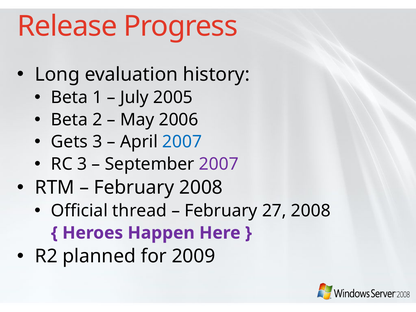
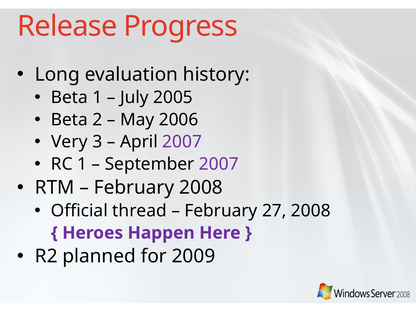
Gets: Gets -> Very (69, 142)
2007 colour: blue -> purple (182, 142)
RC 3: 3 -> 1 (82, 164)
